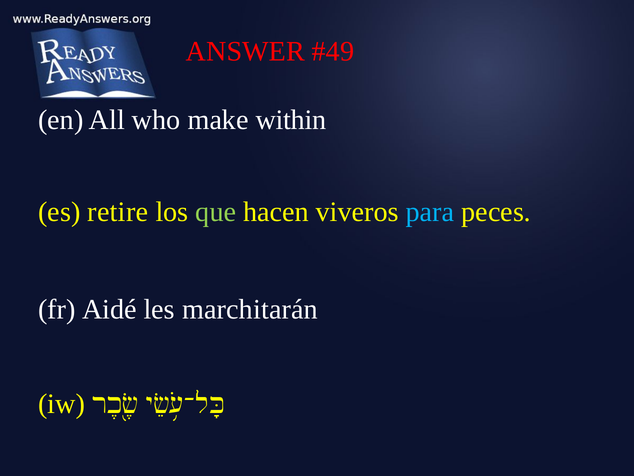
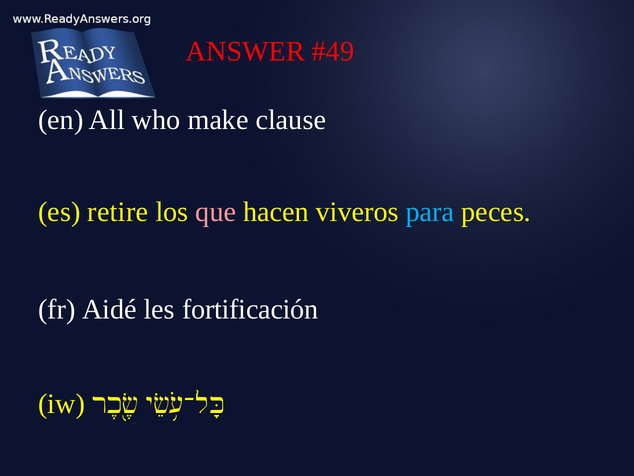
within: within -> clause (291, 120)
que colour: light green -> pink (216, 212)
marchitarán: marchitarán -> fortificación (250, 309)
